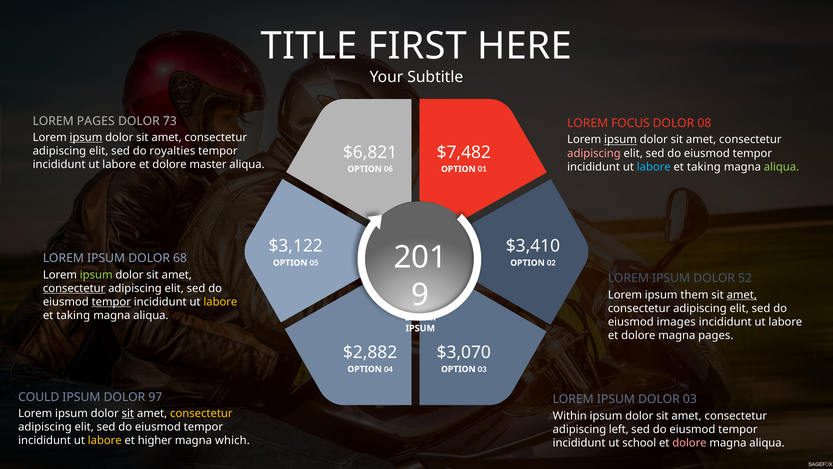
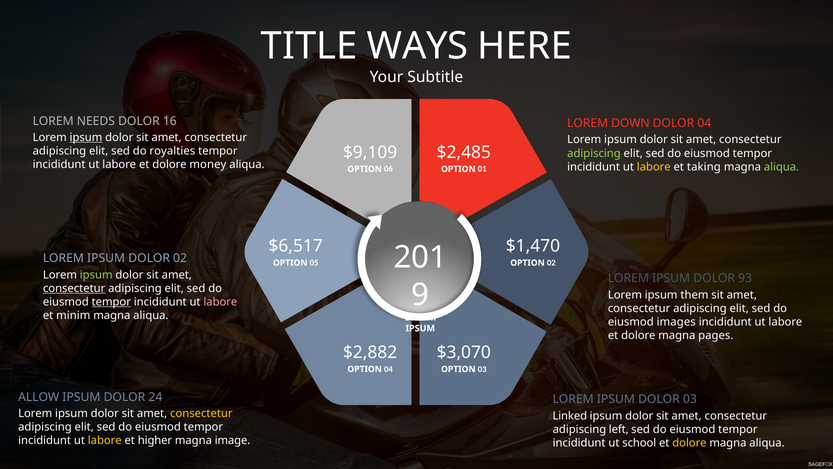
FIRST: FIRST -> WAYS (418, 46)
LOREM PAGES: PAGES -> NEEDS (96, 121)
73: 73 -> 16 (170, 121)
FOCUS: FOCUS -> DOWN (630, 123)
DOLOR 08: 08 -> 04 (704, 123)
ipsum underline: present -> none (620, 140)
$6,821: $6,821 -> $9,109 (370, 152)
$7,482: $7,482 -> $2,485 (464, 152)
adipiscing colour: pink -> light green (594, 153)
master: master -> money (208, 164)
labore colour: light blue -> yellow (654, 167)
$3,122: $3,122 -> $6,517 (296, 246)
$3,410: $3,410 -> $1,470 (533, 246)
DOLOR 68: 68 -> 02 (180, 258)
52: 52 -> 93 (745, 278)
amet underline: present -> none (742, 295)
labore colour: yellow -> pink (220, 302)
taking: taking -> minim (73, 315)
COULD: COULD -> ALLOW (39, 397)
97: 97 -> 24 (155, 397)
sit underline: present -> none (128, 413)
Within: Within -> Linked (570, 415)
which: which -> image (233, 440)
dolore colour: pink -> yellow (689, 442)
